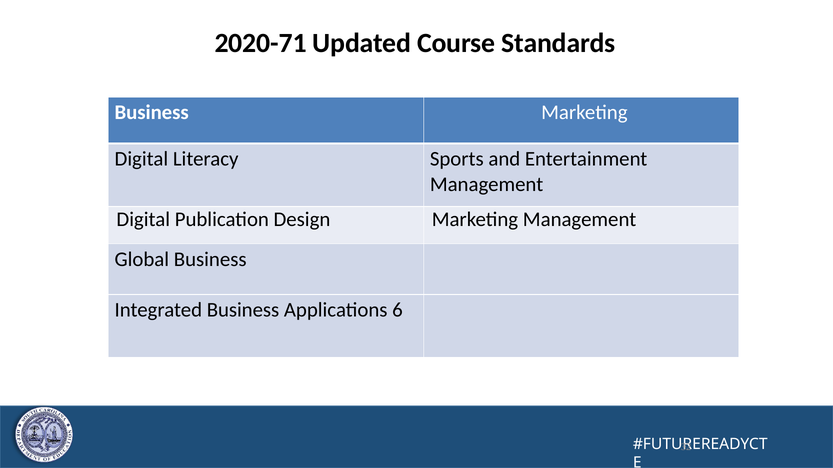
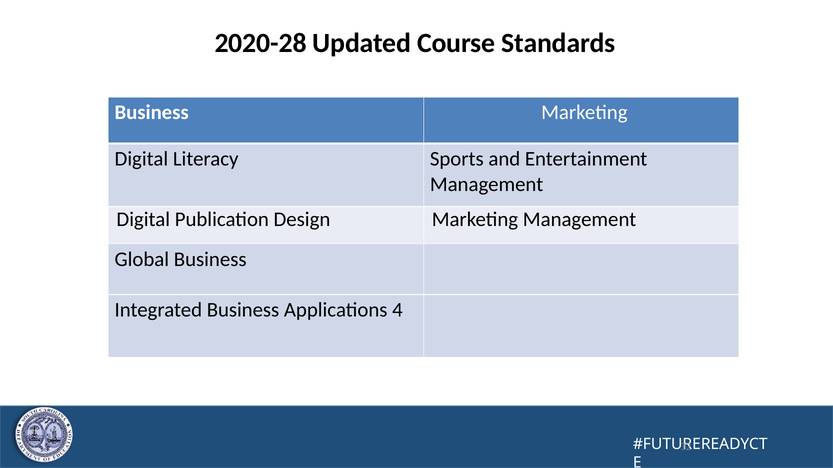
2020-71: 2020-71 -> 2020-28 (261, 43)
6: 6 -> 4 (397, 310)
